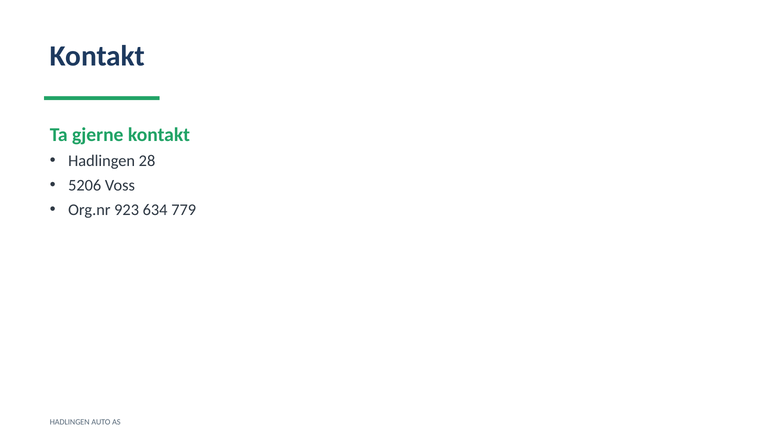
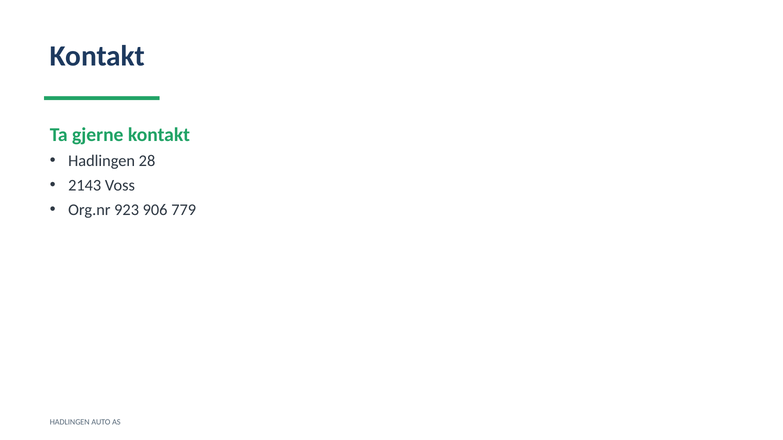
5206: 5206 -> 2143 (85, 185)
634: 634 -> 906 (155, 210)
